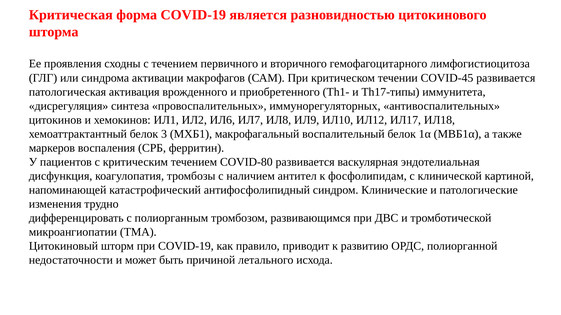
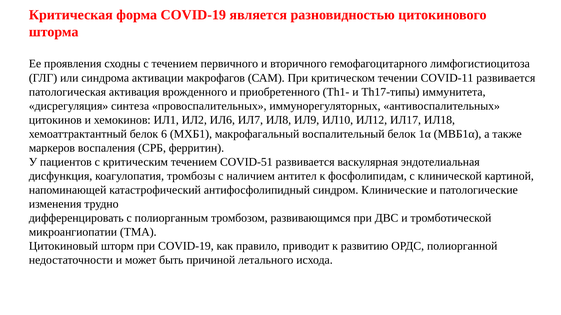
COVID-45: COVID-45 -> COVID-11 (447, 78)
3: 3 -> 6 (164, 134)
COVID-80: COVID-80 -> COVID-51 (246, 162)
